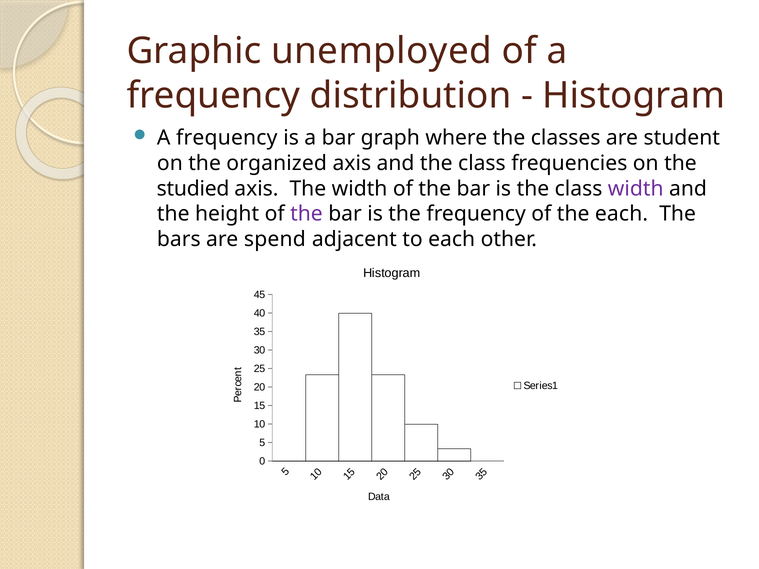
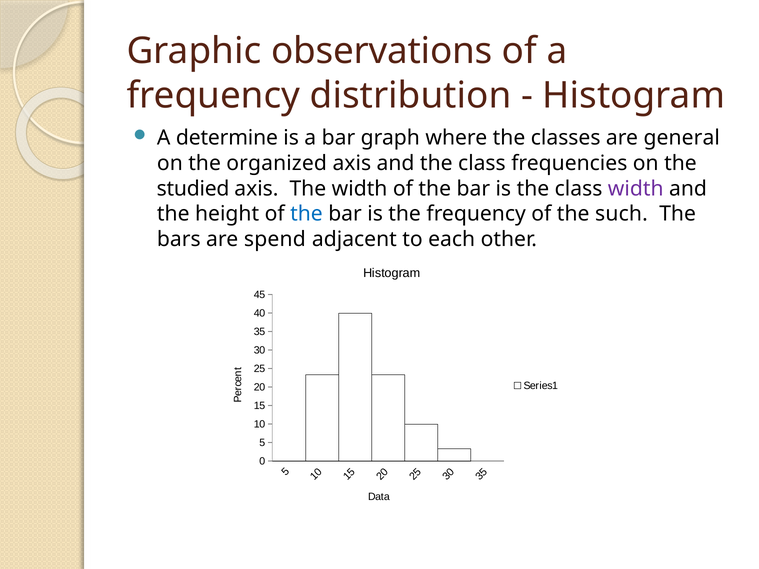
unemployed: unemployed -> observations (382, 51)
frequency: frequency -> determine (227, 138)
student: student -> general (682, 138)
the colour: purple -> blue (306, 214)
the each: each -> such (621, 214)
